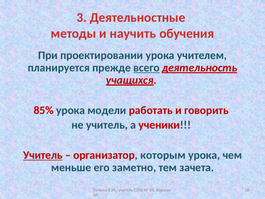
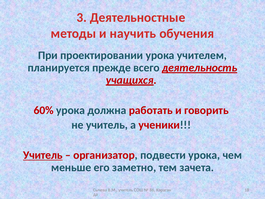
всего underline: present -> none (146, 68)
85%: 85% -> 60% (44, 110)
модели: модели -> должна (107, 110)
которым: которым -> подвести (163, 155)
